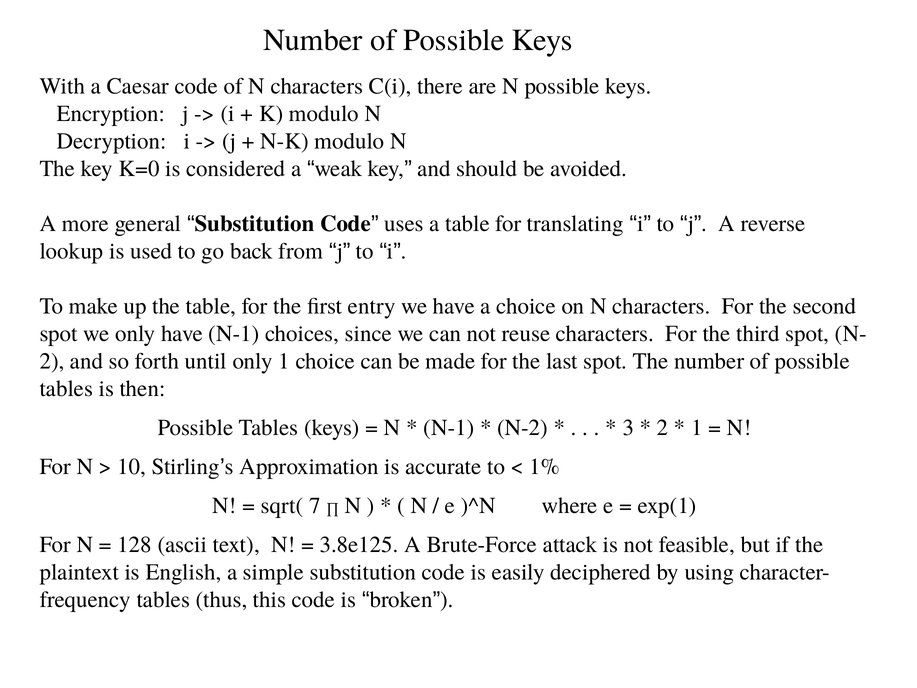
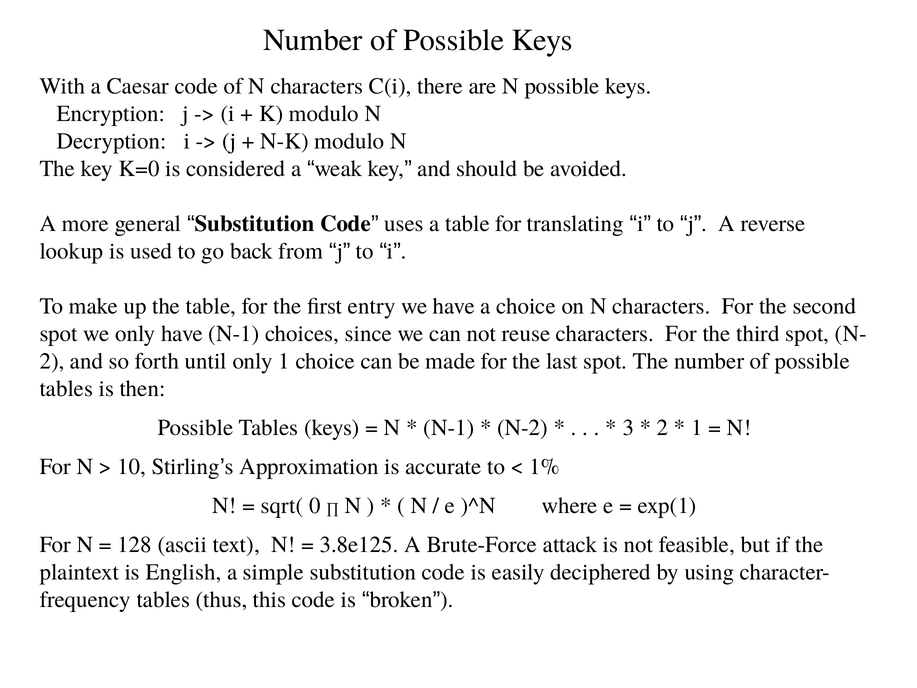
7: 7 -> 0 (315, 506)
